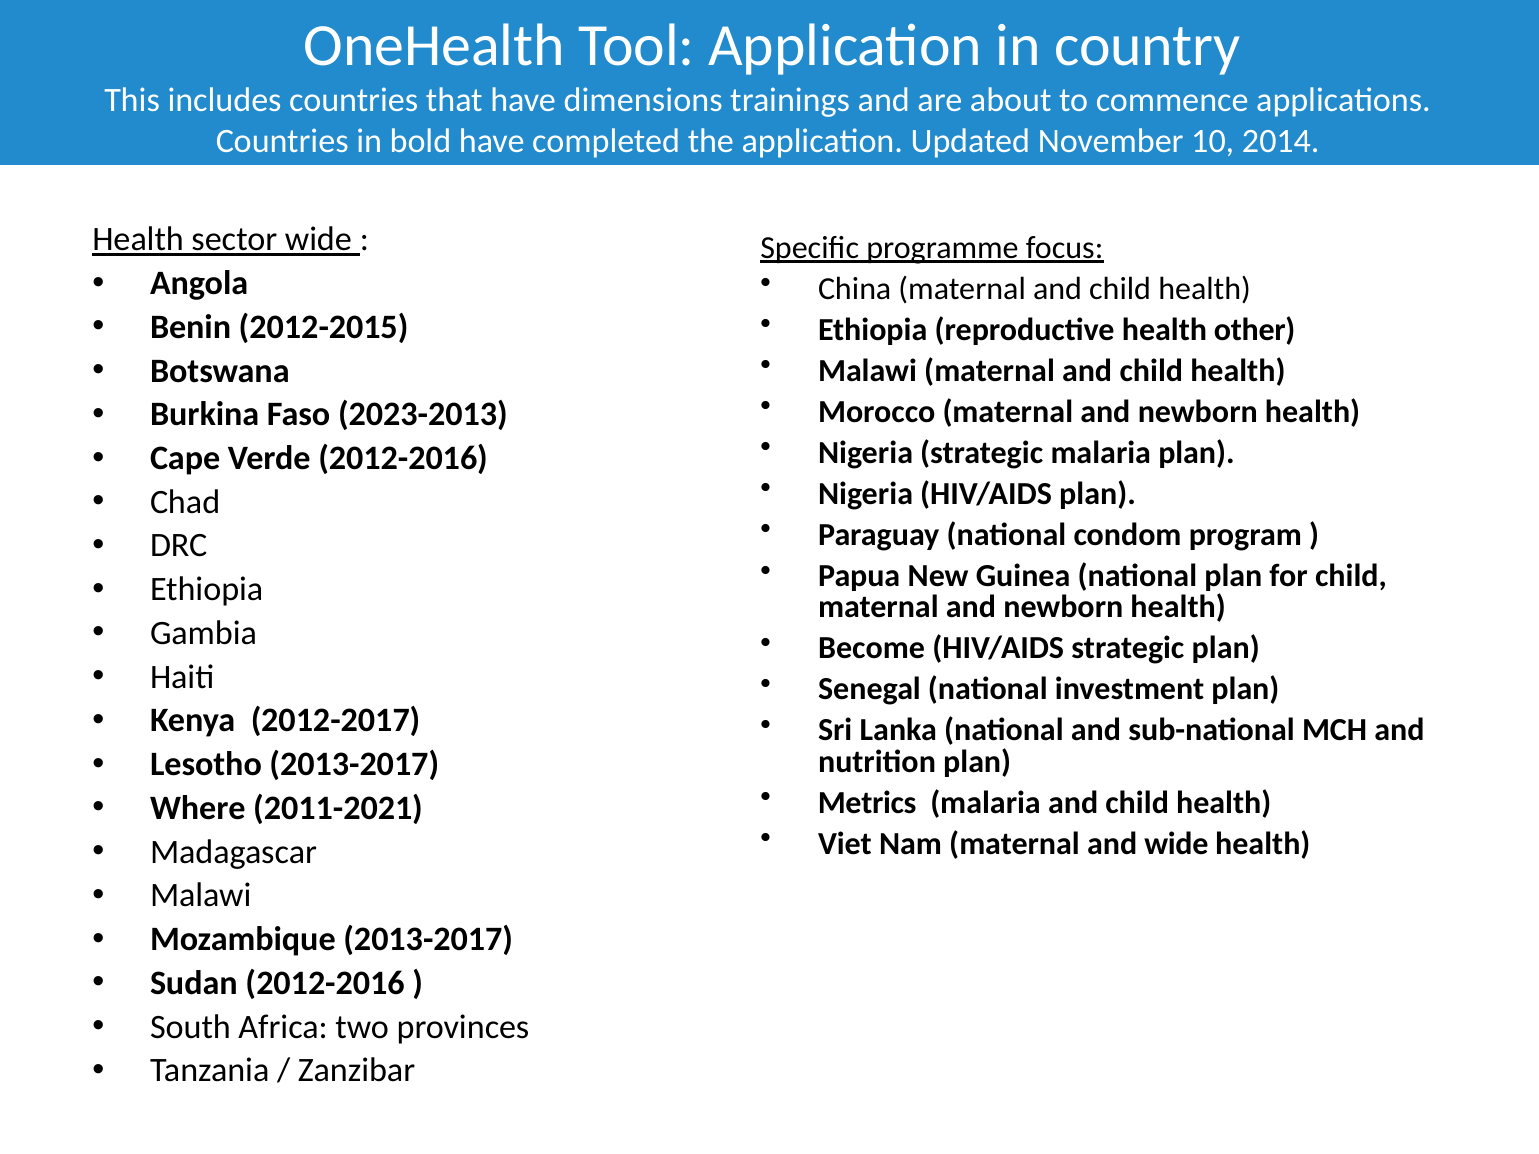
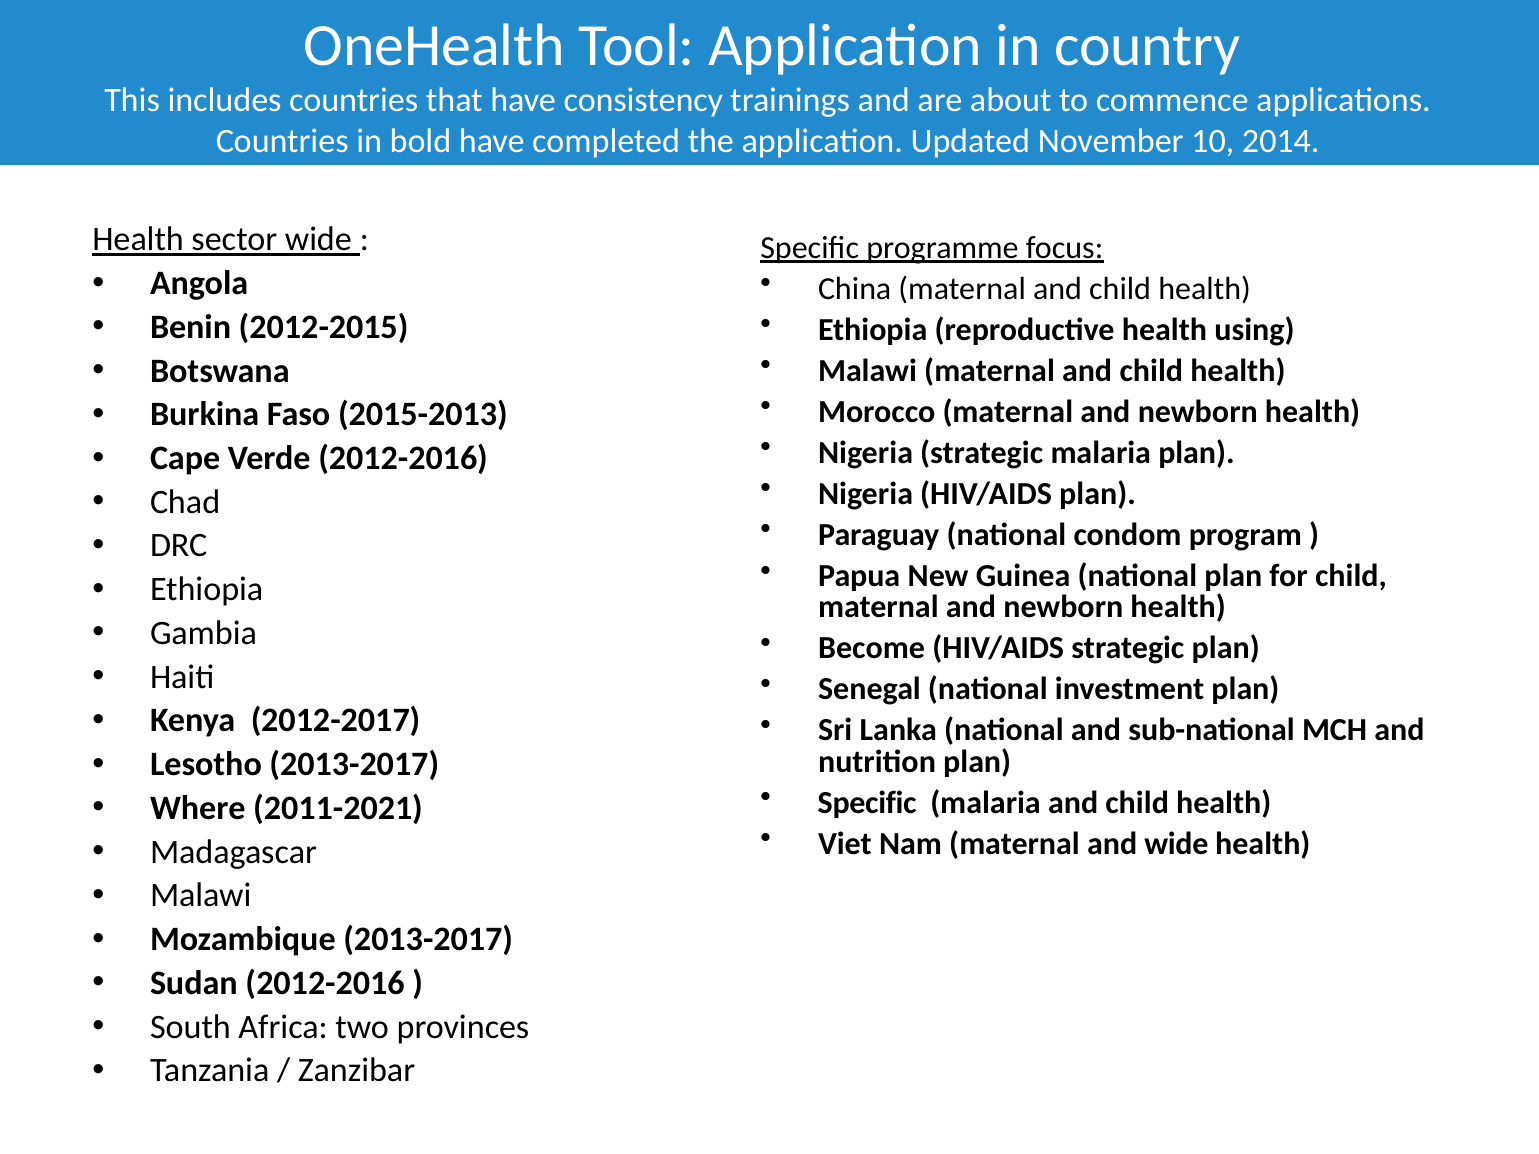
dimensions: dimensions -> consistency (643, 100)
other: other -> using (1255, 330)
2023-2013: 2023-2013 -> 2015-2013 (423, 415)
Metrics: Metrics -> Specific (867, 803)
